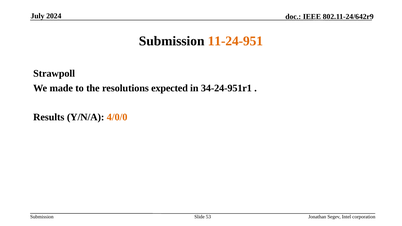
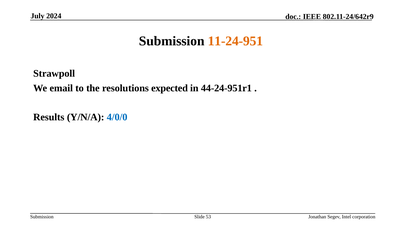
made: made -> email (61, 88)
34-24-951r1: 34-24-951r1 -> 44-24-951r1 (226, 88)
4/0/0 colour: orange -> blue (117, 117)
